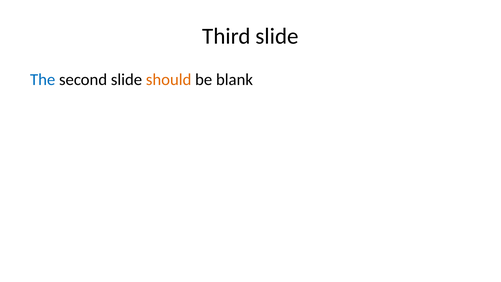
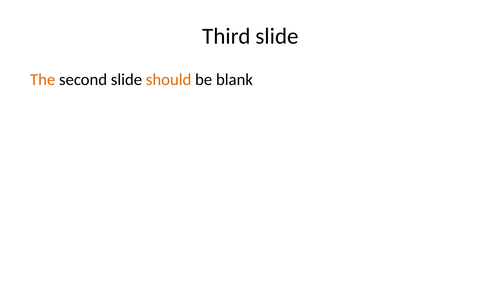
The colour: blue -> orange (43, 79)
